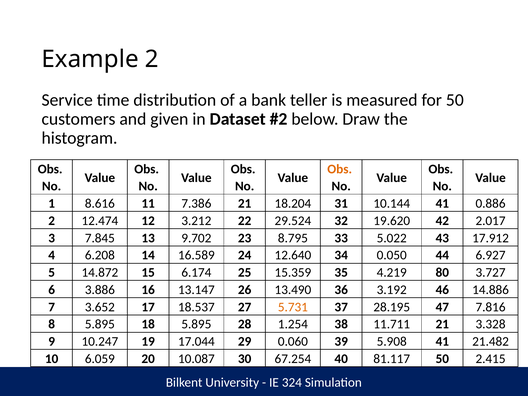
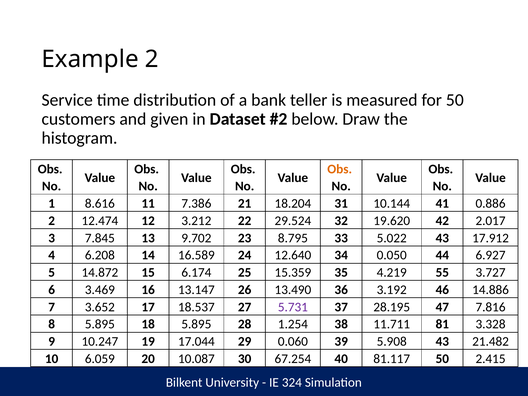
80: 80 -> 55 (442, 273)
3.886: 3.886 -> 3.469 (100, 290)
5.731 colour: orange -> purple (293, 307)
11.711 21: 21 -> 81 (442, 324)
5.908 41: 41 -> 43 (442, 342)
